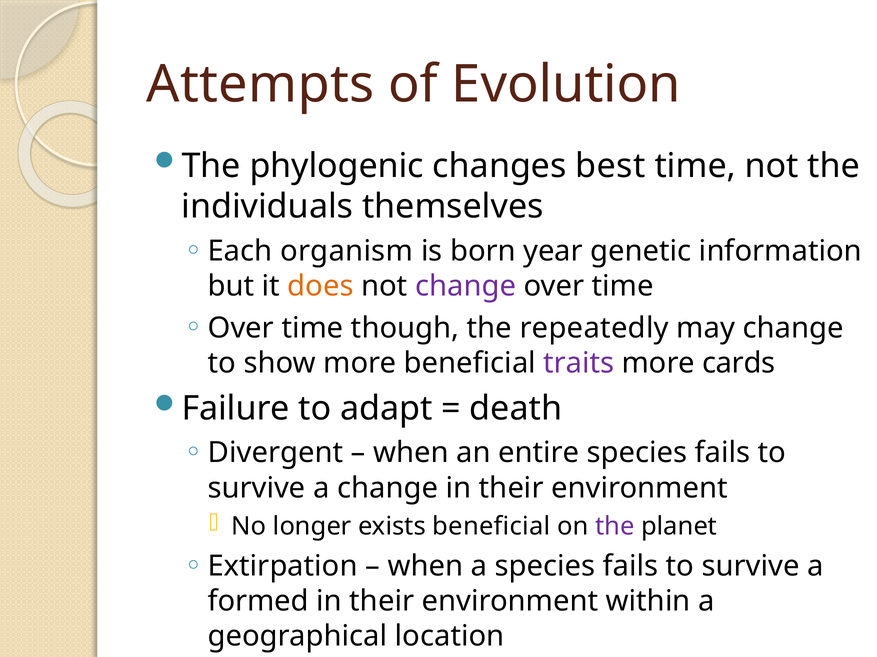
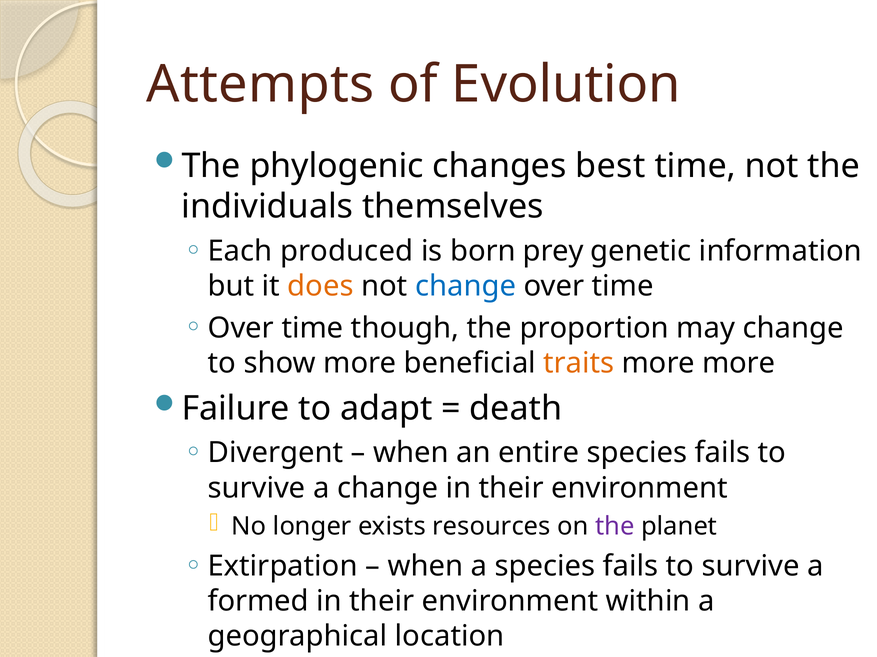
organism: organism -> produced (347, 251)
year: year -> prey (553, 251)
change colour: purple -> blue (466, 286)
repeatedly: repeatedly -> proportion (594, 328)
traits colour: purple -> orange (579, 363)
more cards: cards -> more (739, 363)
exists beneficial: beneficial -> resources (491, 527)
